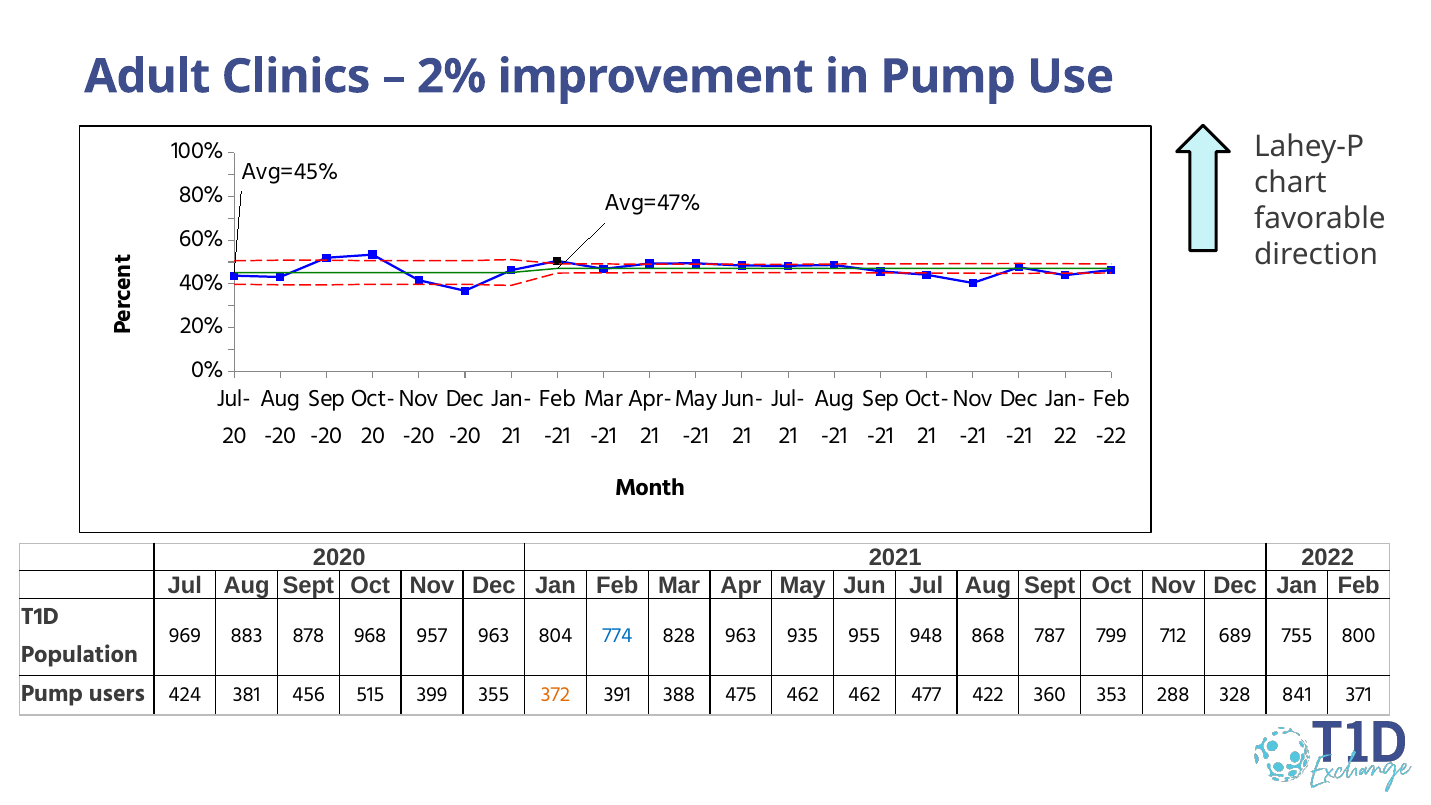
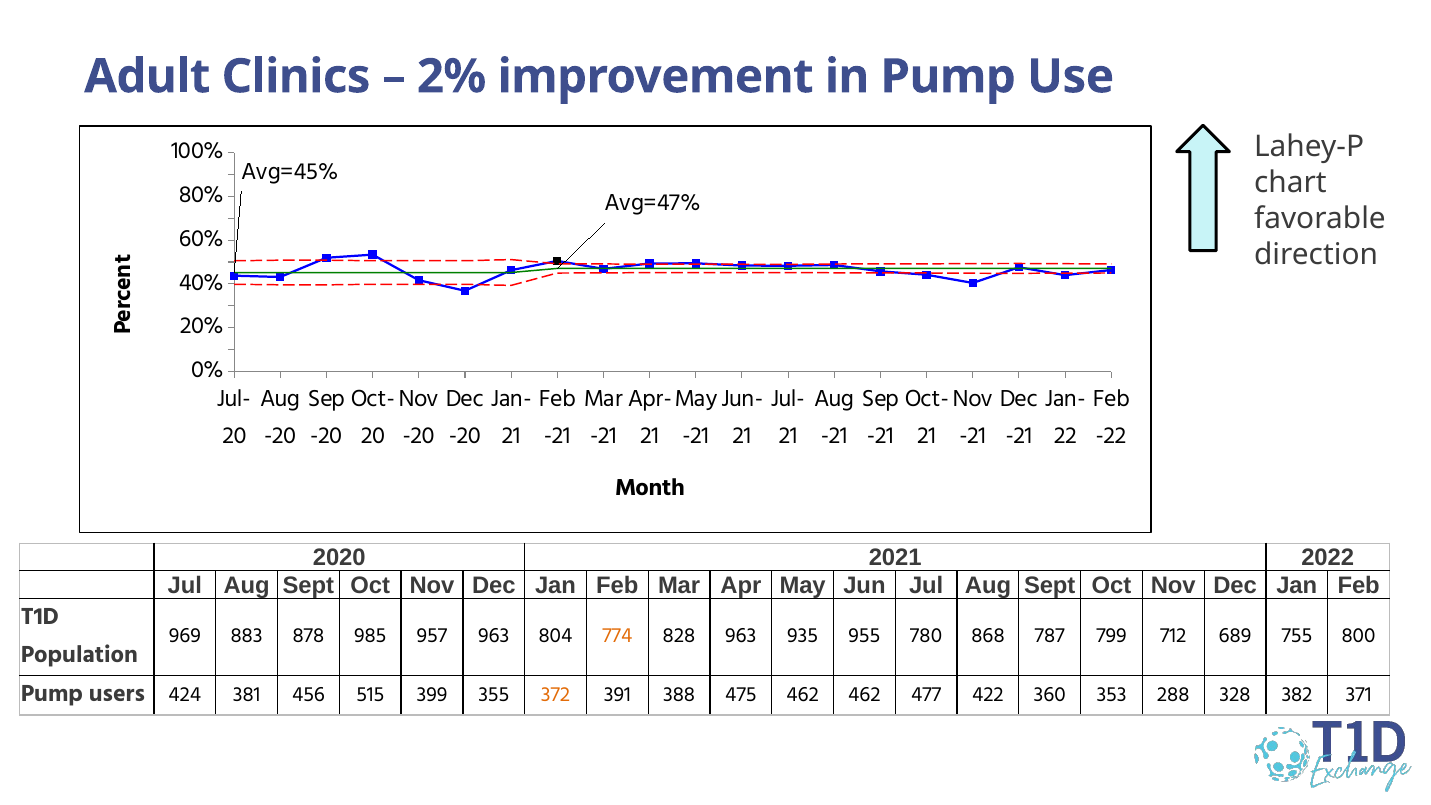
968: 968 -> 985 (370, 636)
774 colour: blue -> orange (617, 636)
948: 948 -> 780 (926, 636)
841: 841 -> 382 (1297, 694)
